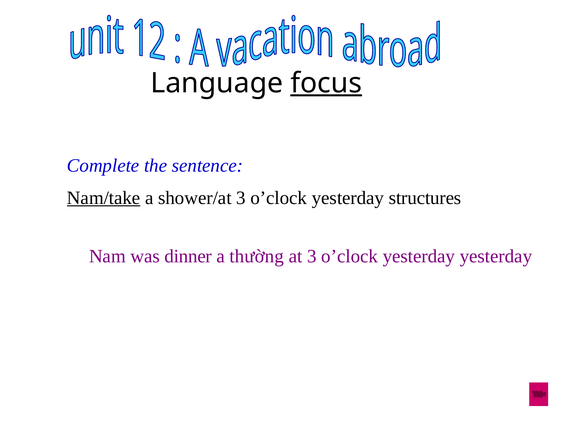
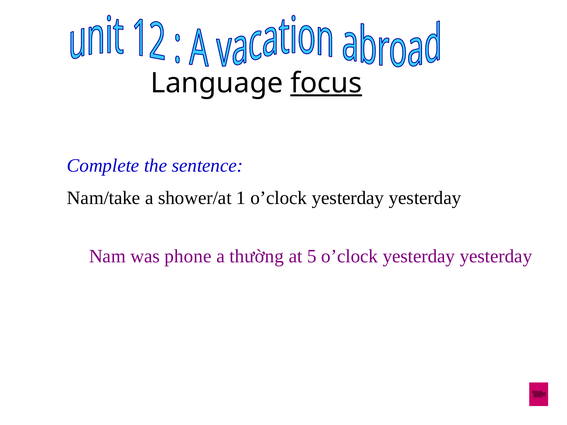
Nam/take underline: present -> none (104, 198)
shower/at 3: 3 -> 1 (241, 198)
structures: structures -> yesterday (425, 198)
dinner: dinner -> phone (188, 256)
at 3: 3 -> 5 (312, 256)
